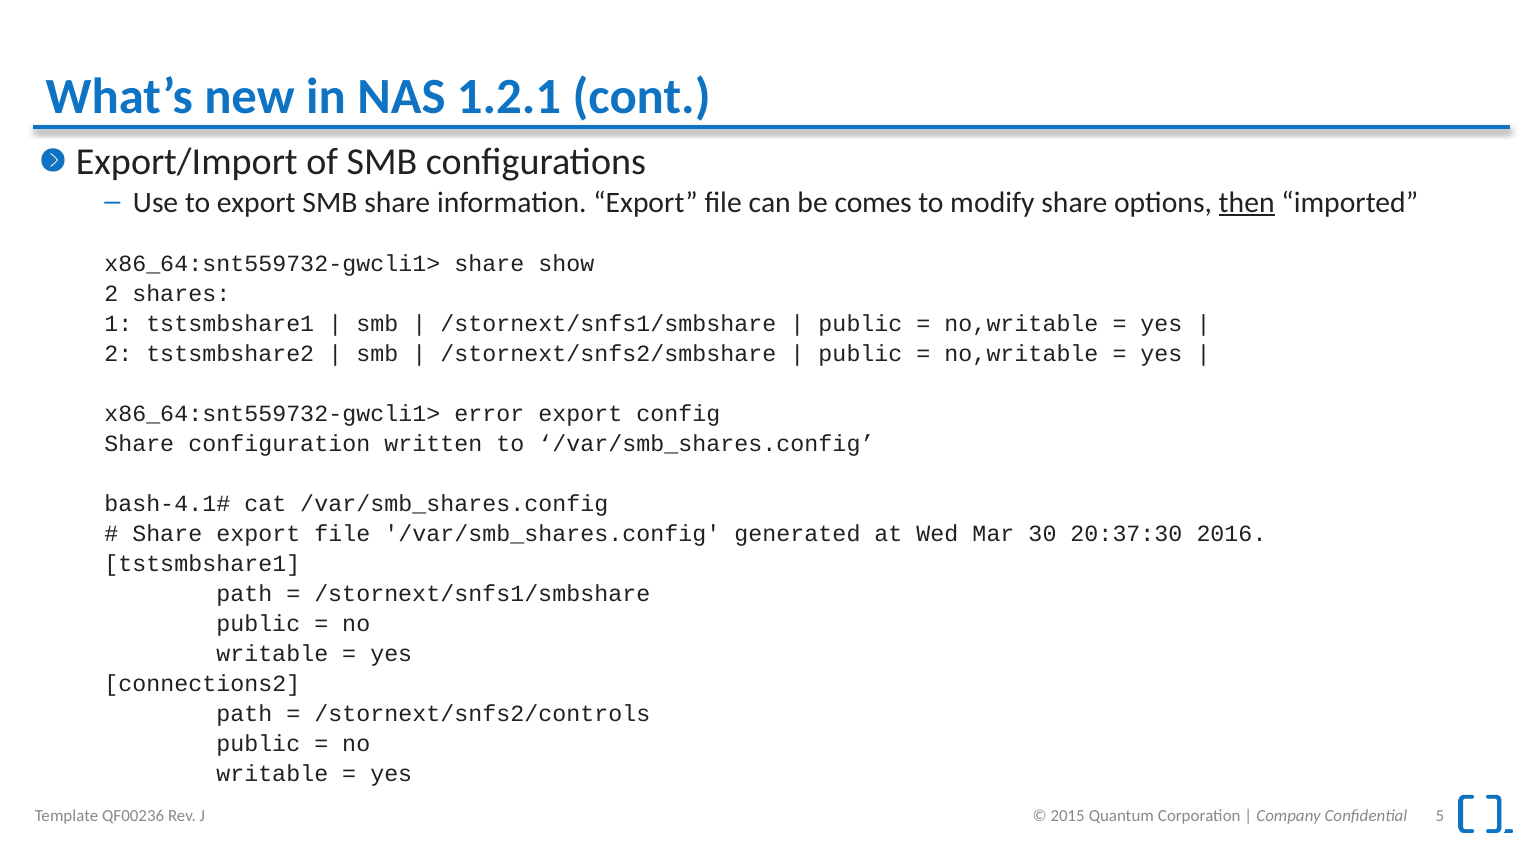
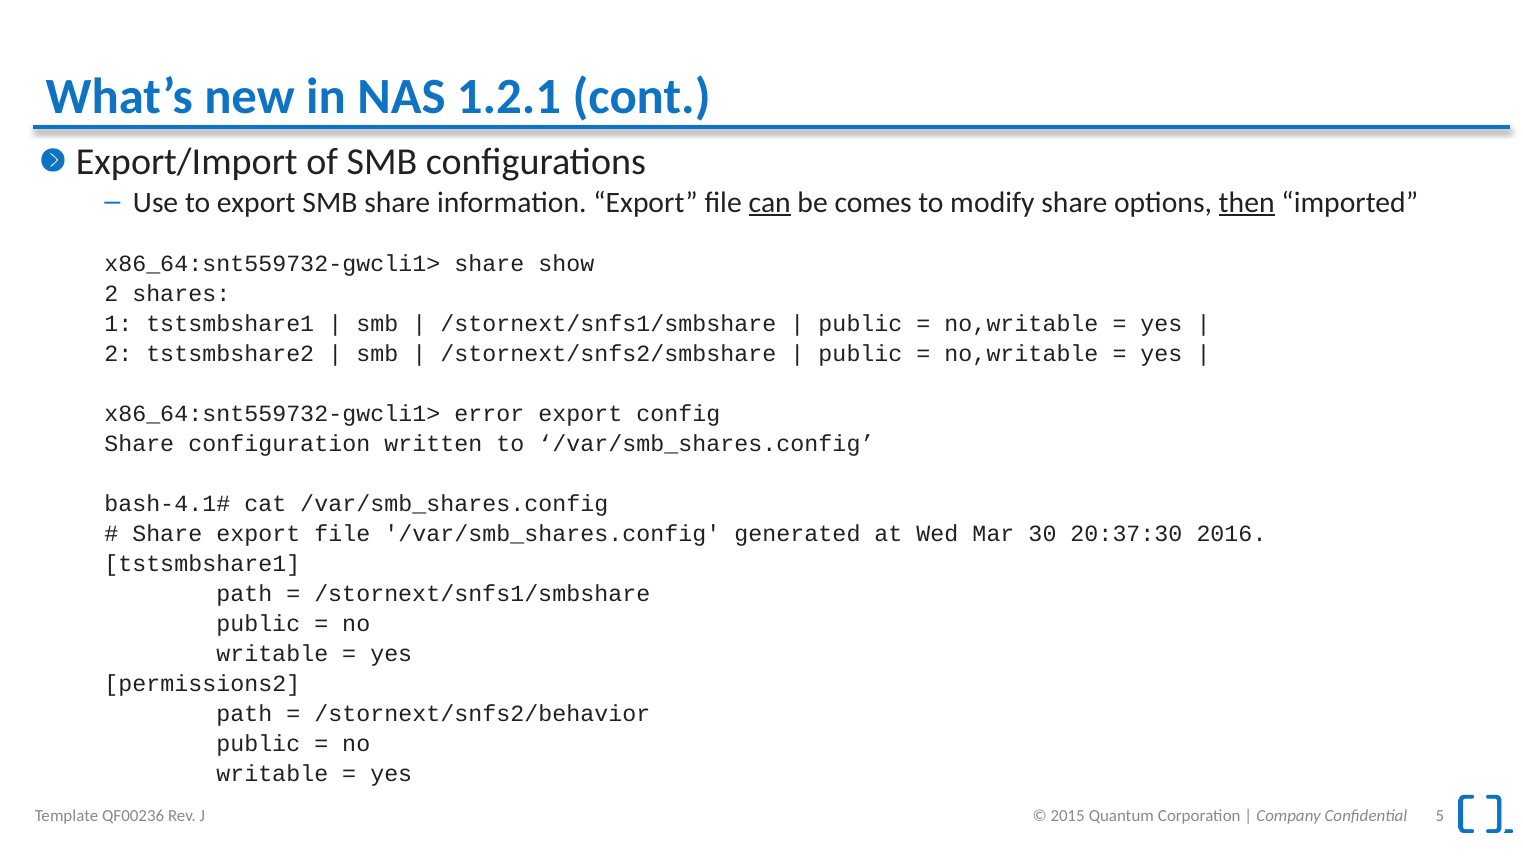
can underline: none -> present (770, 203)
connections2: connections2 -> permissions2 (202, 685)
/stornext/snfs2/controls: /stornext/snfs2/controls -> /stornext/snfs2/behavior (482, 715)
